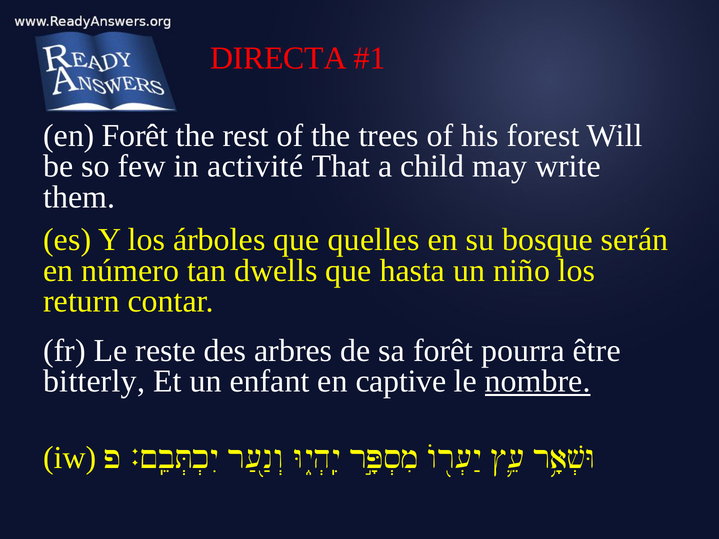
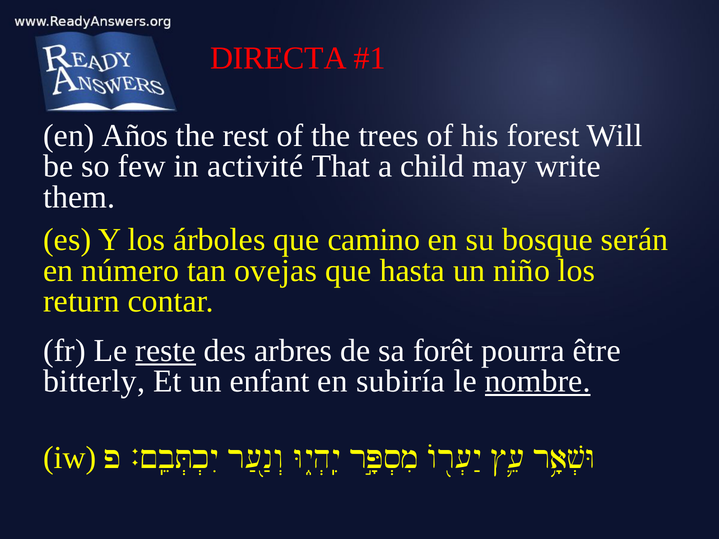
en Forêt: Forêt -> Años (135, 136)
quelles: quelles -> camino (374, 240)
dwells: dwells -> ovejas (276, 271)
reste underline: none -> present (166, 351)
captive: captive -> subiría (401, 381)
